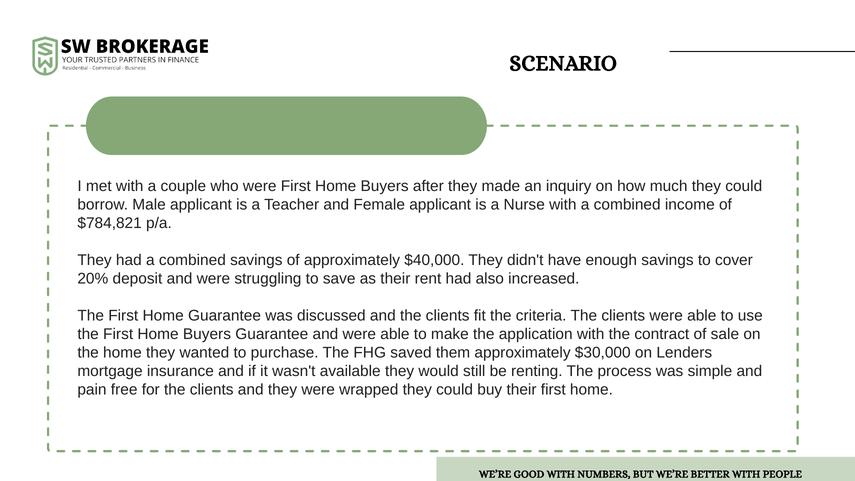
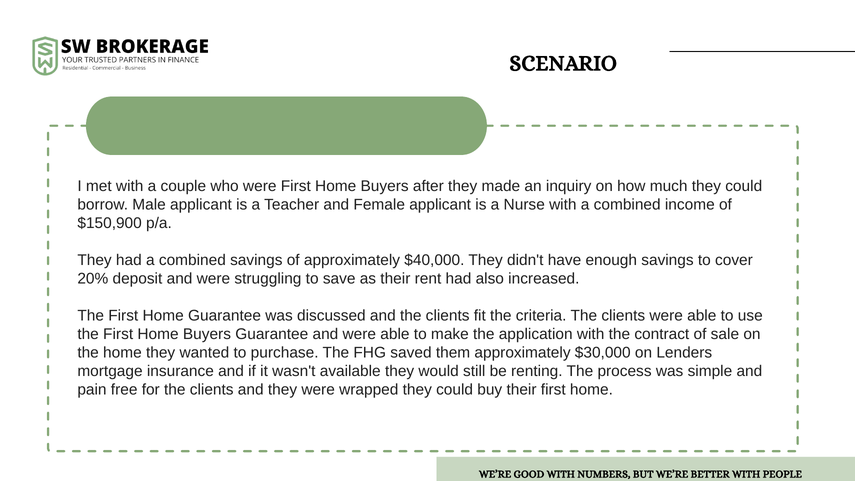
$784,821: $784,821 -> $150,900 (110, 223)
